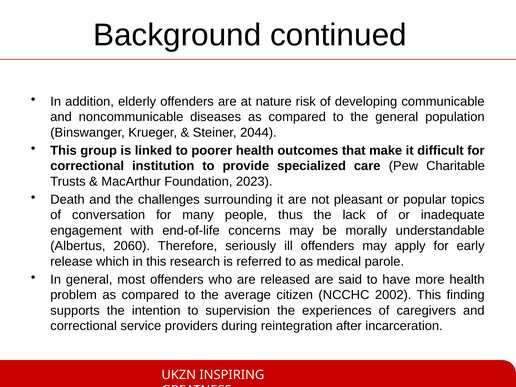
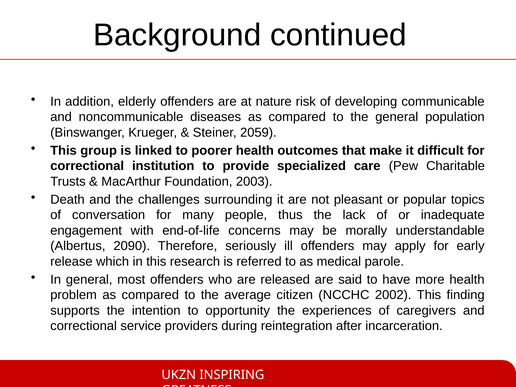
2044: 2044 -> 2059 (258, 132)
2023: 2023 -> 2003 (254, 182)
2060: 2060 -> 2090 (132, 246)
supervision: supervision -> opportunity (238, 311)
